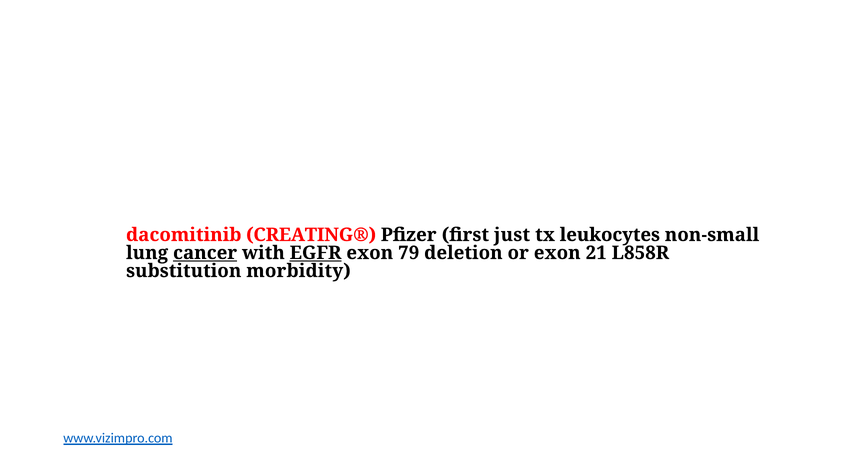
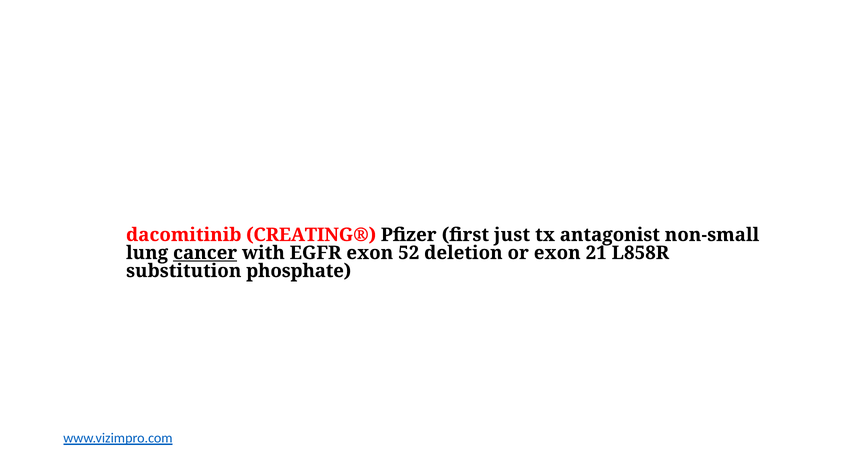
leukocytes: leukocytes -> antagonist (610, 235)
EGFR underline: present -> none (316, 253)
79: 79 -> 52 (409, 253)
morbidity: morbidity -> phosphate (299, 271)
